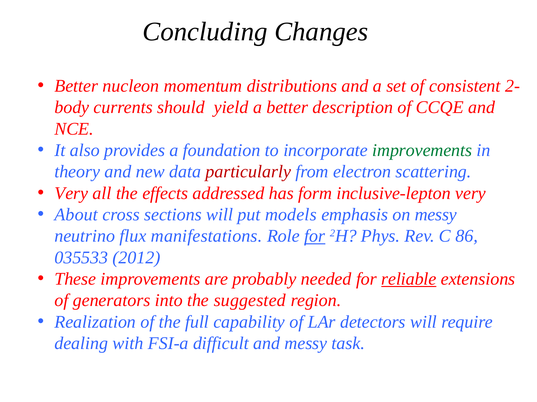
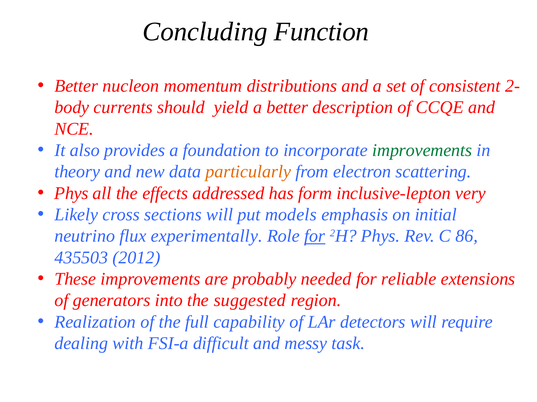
Changes: Changes -> Function (321, 32)
particularly colour: red -> orange (248, 172)
Very: Very -> Phys (71, 193)
About: About -> Likely (76, 215)
on messy: messy -> initial (436, 215)
manifestations: manifestations -> experimentally (207, 236)
035533: 035533 -> 435503 (81, 258)
reliable underline: present -> none (409, 279)
